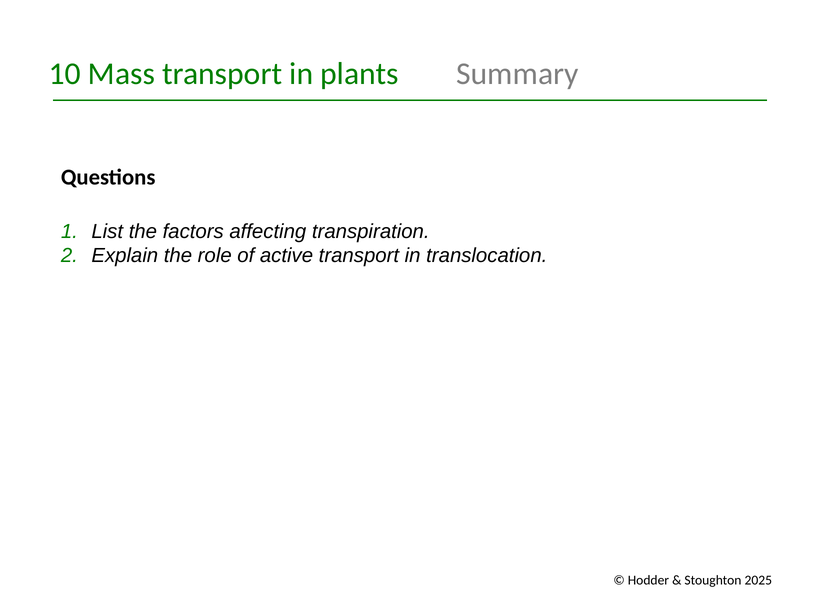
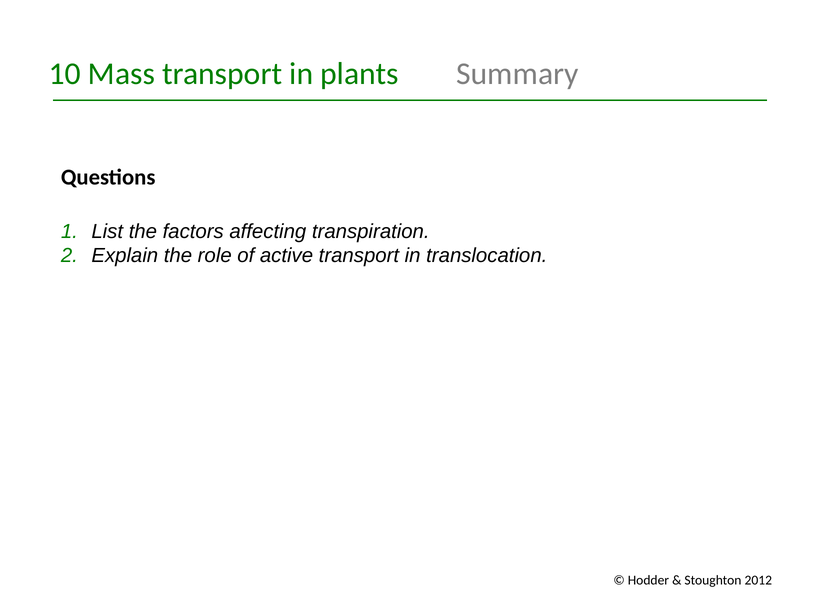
2025: 2025 -> 2012 (758, 581)
